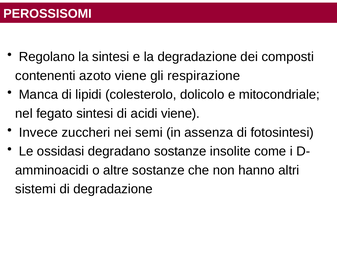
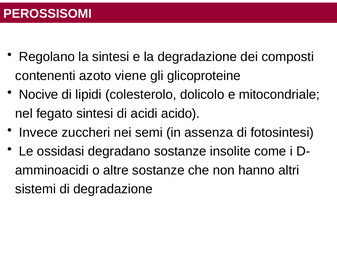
respirazione: respirazione -> glicoproteine (204, 76)
Manca: Manca -> Nocive (39, 95)
acidi viene: viene -> acido (181, 113)
